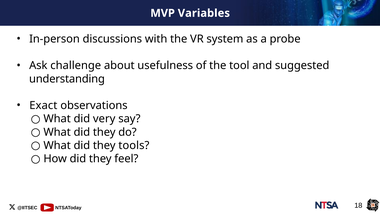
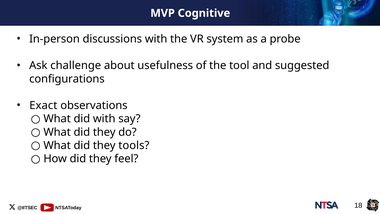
Variables: Variables -> Cognitive (204, 13)
understanding: understanding -> configurations (67, 79)
did very: very -> with (104, 119)
